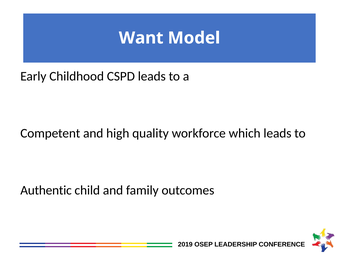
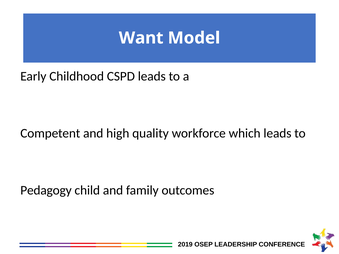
Authentic: Authentic -> Pedagogy (46, 190)
